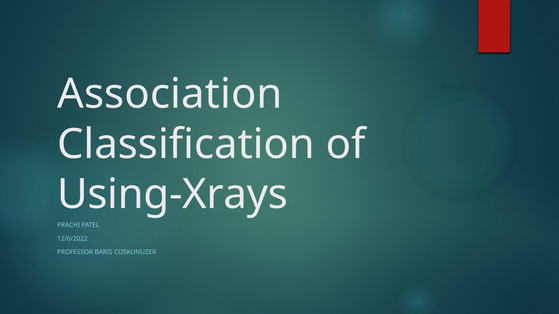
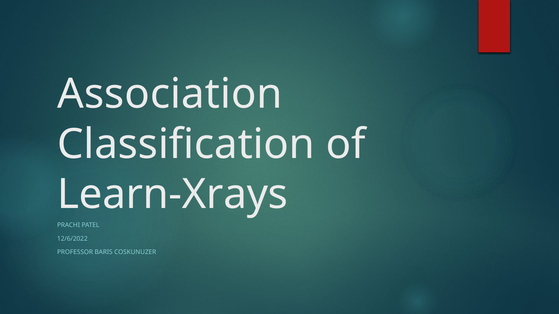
Using-Xrays: Using-Xrays -> Learn-Xrays (173, 195)
